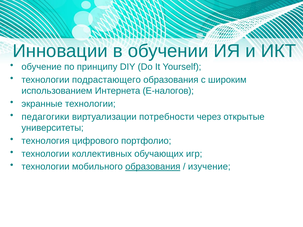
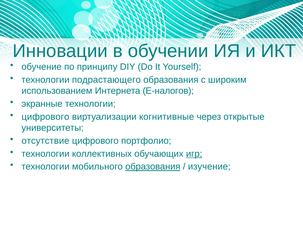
педагогики: педагогики -> цифрового (45, 117)
потребности: потребности -> когнитивные (167, 117)
технология: технология -> отсутствие (45, 141)
игр underline: none -> present (194, 154)
